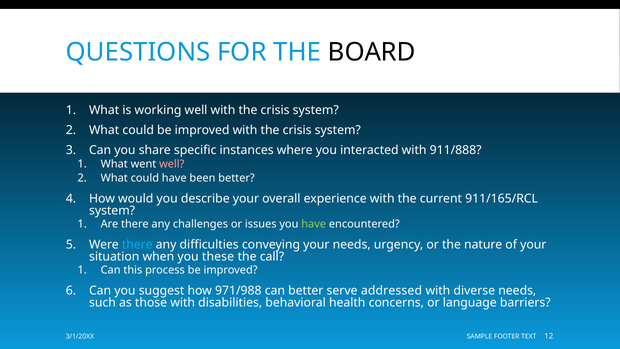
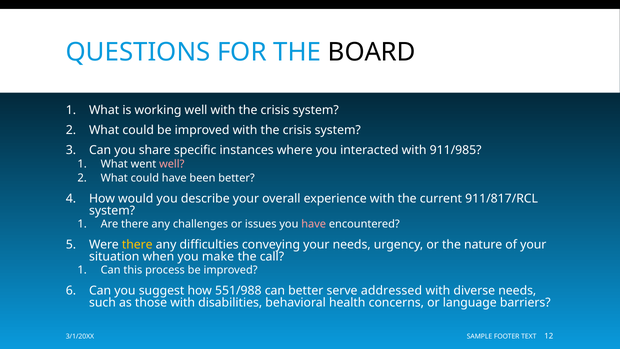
911/888: 911/888 -> 911/985 (456, 150)
911/165/RCL: 911/165/RCL -> 911/817/RCL (502, 198)
have colour: light green -> pink (314, 224)
there colour: light blue -> yellow (137, 245)
these: these -> make (218, 256)
971/988: 971/988 -> 551/988 (238, 291)
